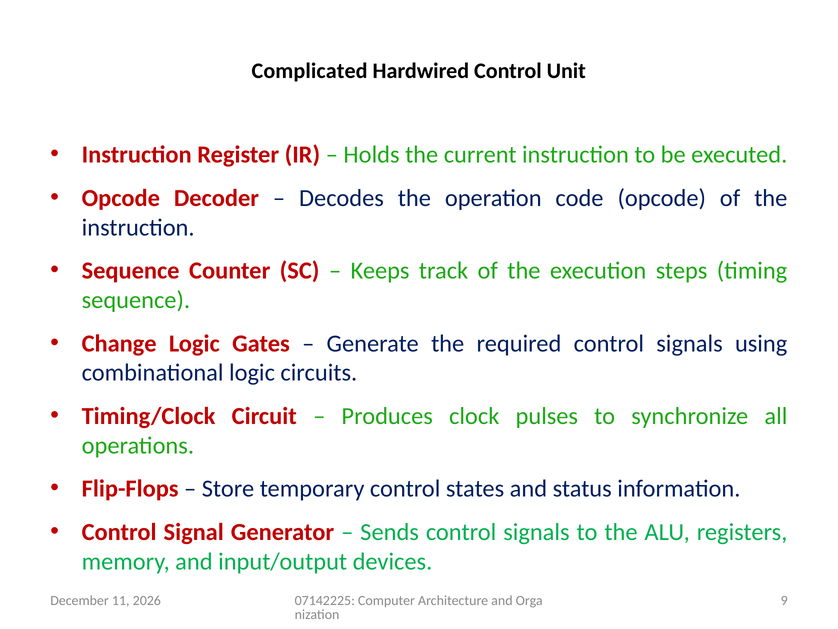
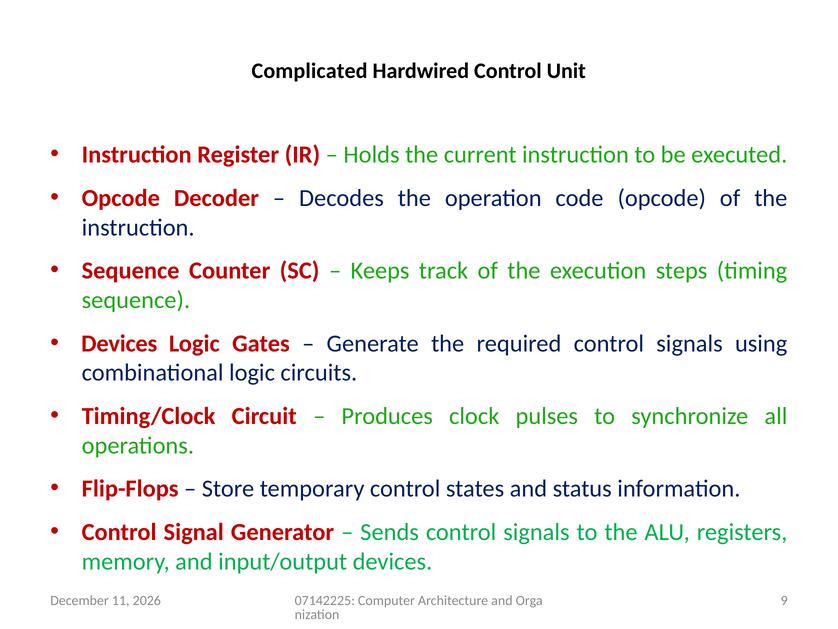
Change: Change -> Devices (119, 343)
